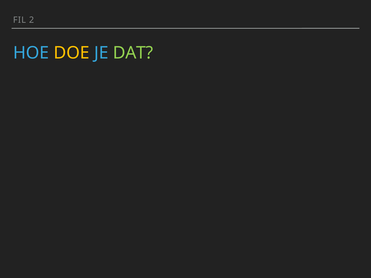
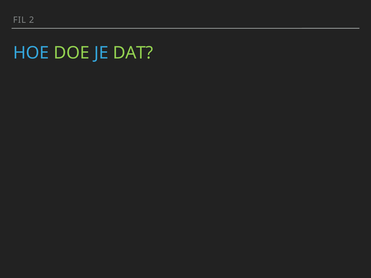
DOE colour: yellow -> light green (72, 53)
